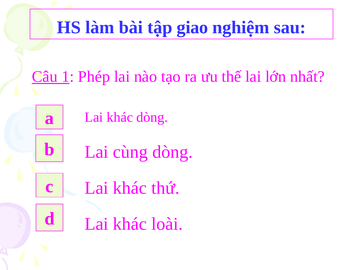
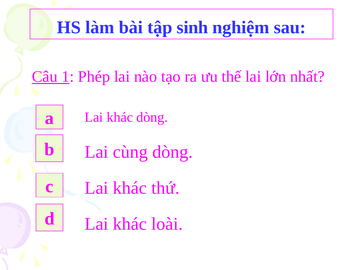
giao: giao -> sinh (192, 27)
